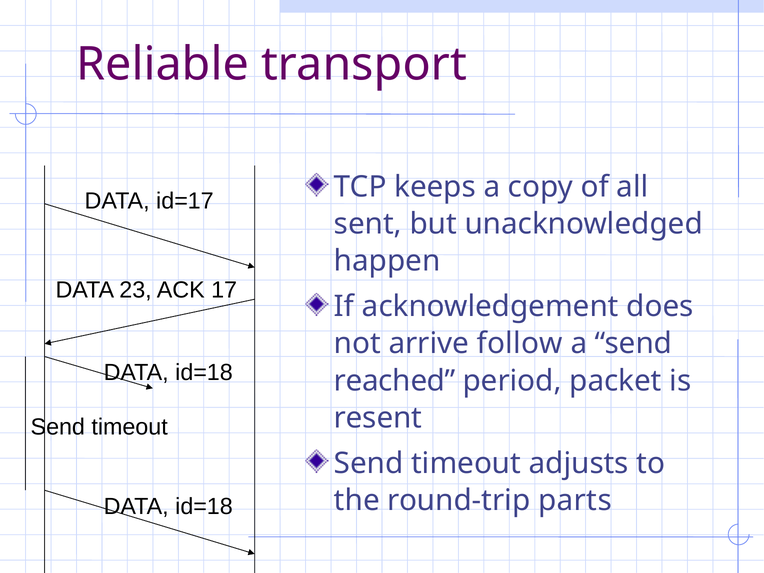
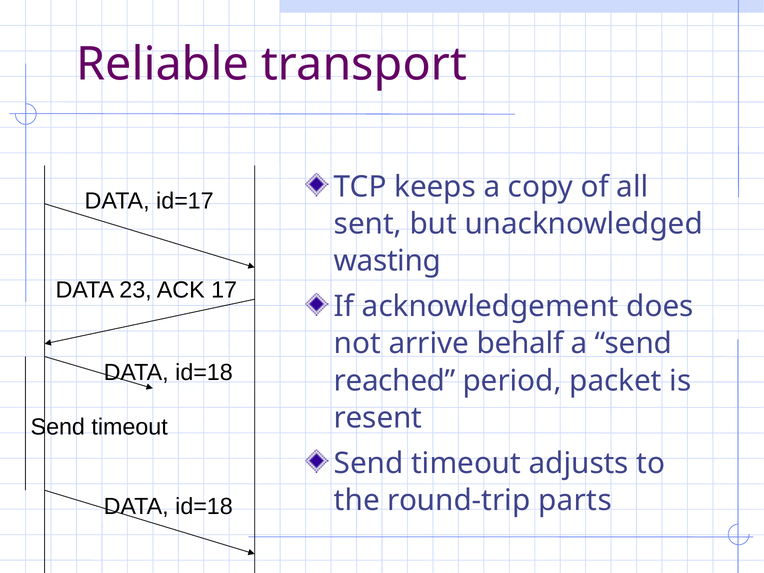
happen: happen -> wasting (387, 261)
follow: follow -> behalf (520, 344)
